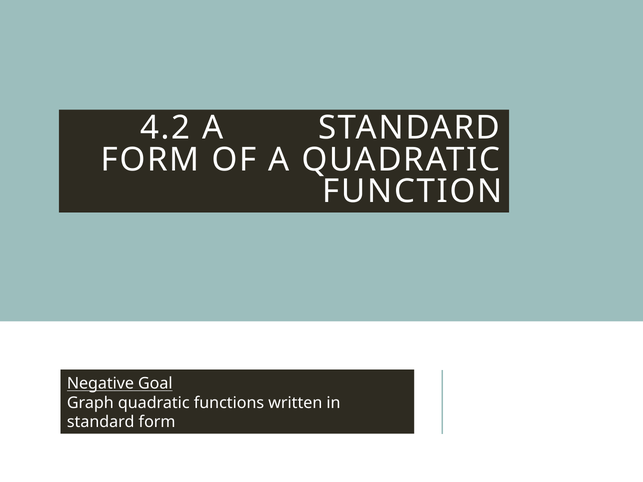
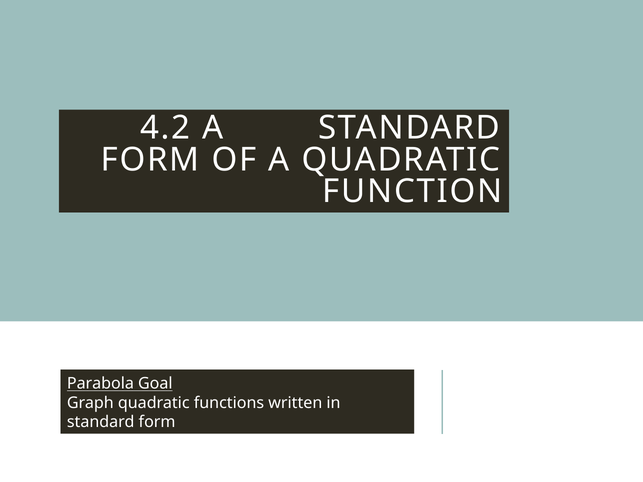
Negative: Negative -> Parabola (100, 384)
